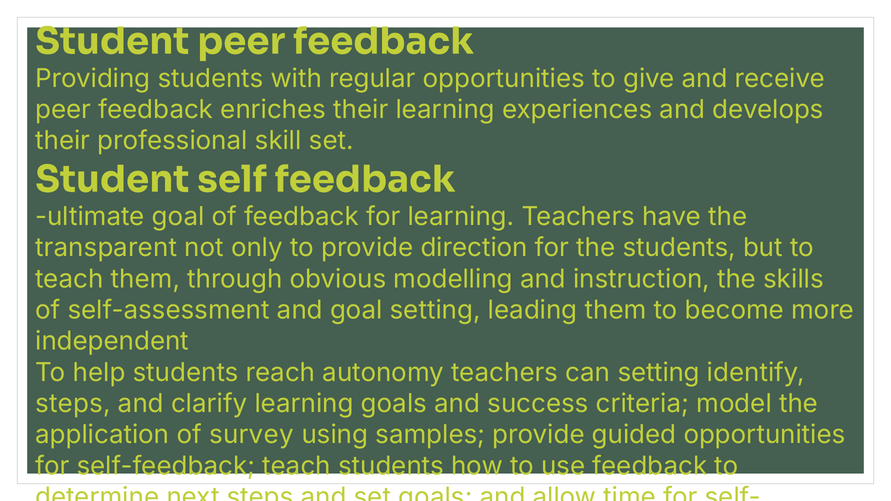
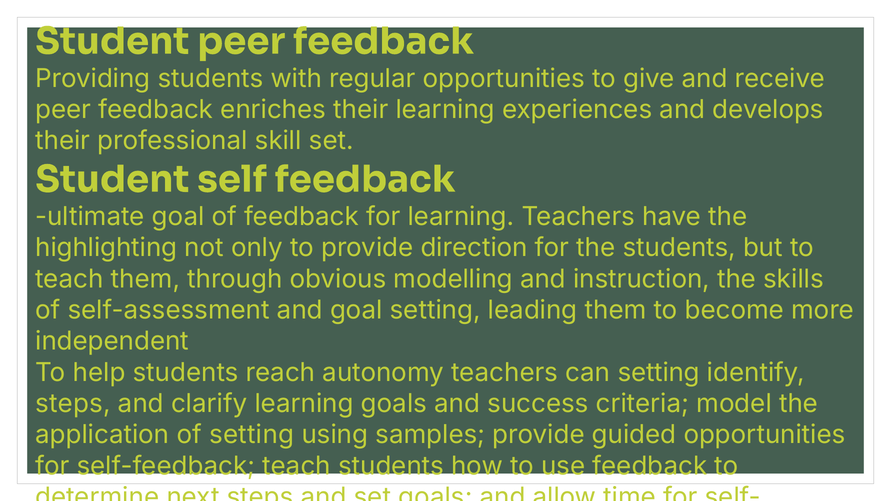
transparent: transparent -> highlighting (106, 248)
of survey: survey -> setting (252, 435)
